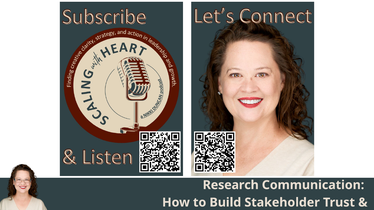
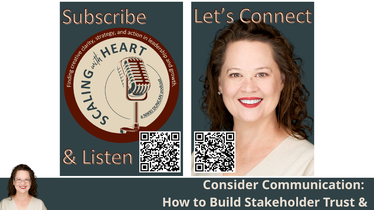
Research: Research -> Consider (231, 185)
